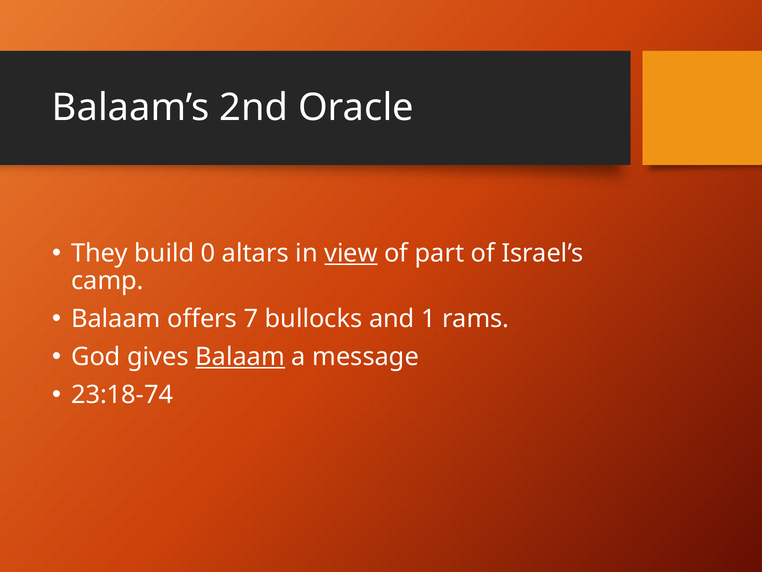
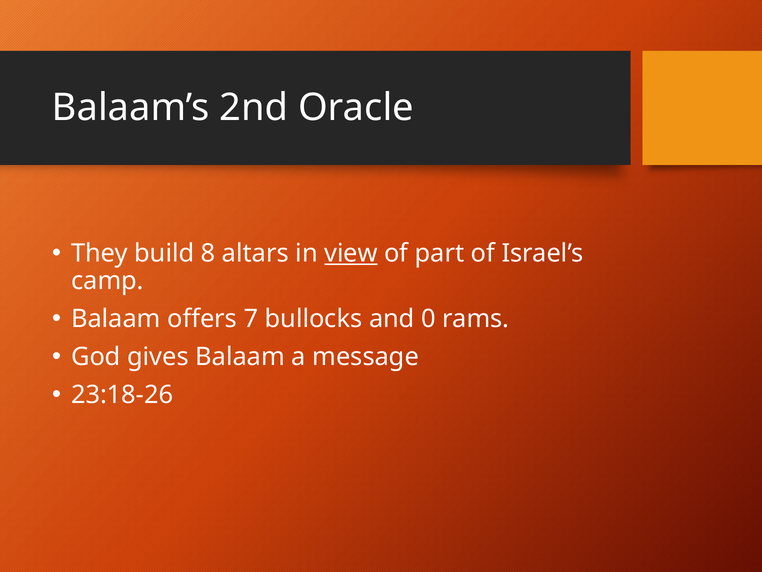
0: 0 -> 8 (208, 253)
1: 1 -> 0 (428, 319)
Balaam underline: present -> none (240, 357)
23:18-74: 23:18-74 -> 23:18-26 (122, 395)
